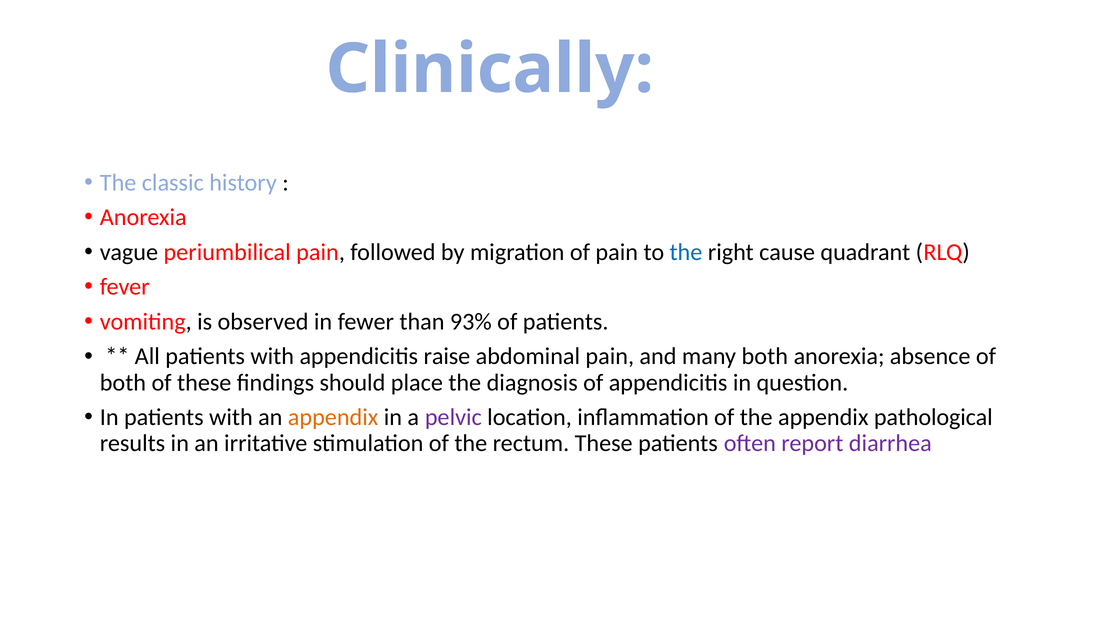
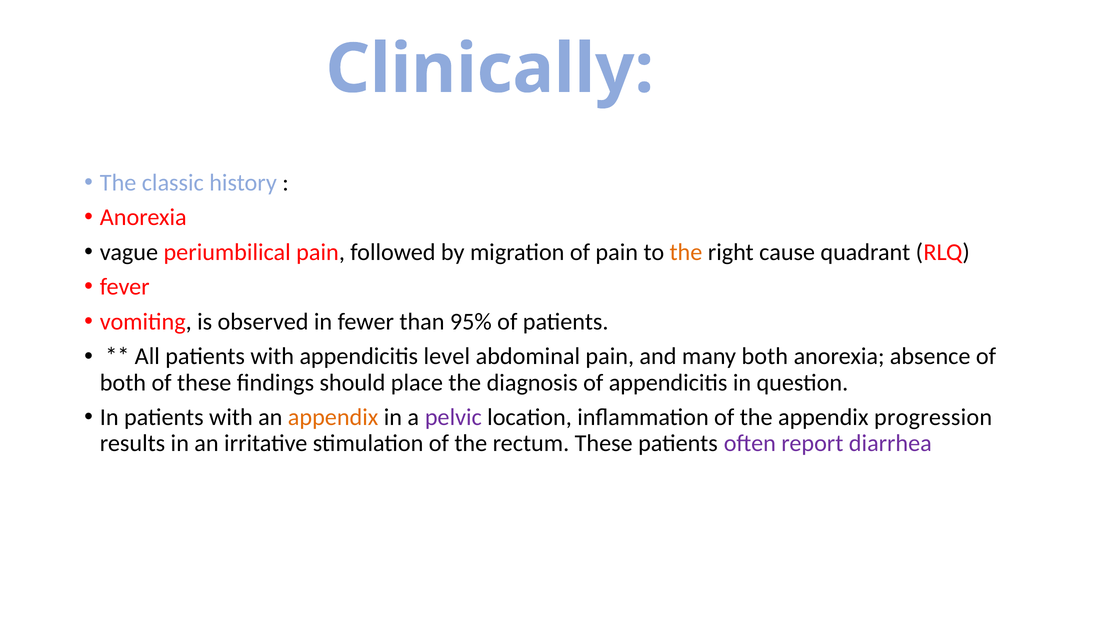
the colour: blue -> orange (686, 252)
93%: 93% -> 95% (471, 322)
raise: raise -> level (447, 357)
pathological: pathological -> progression (933, 417)
